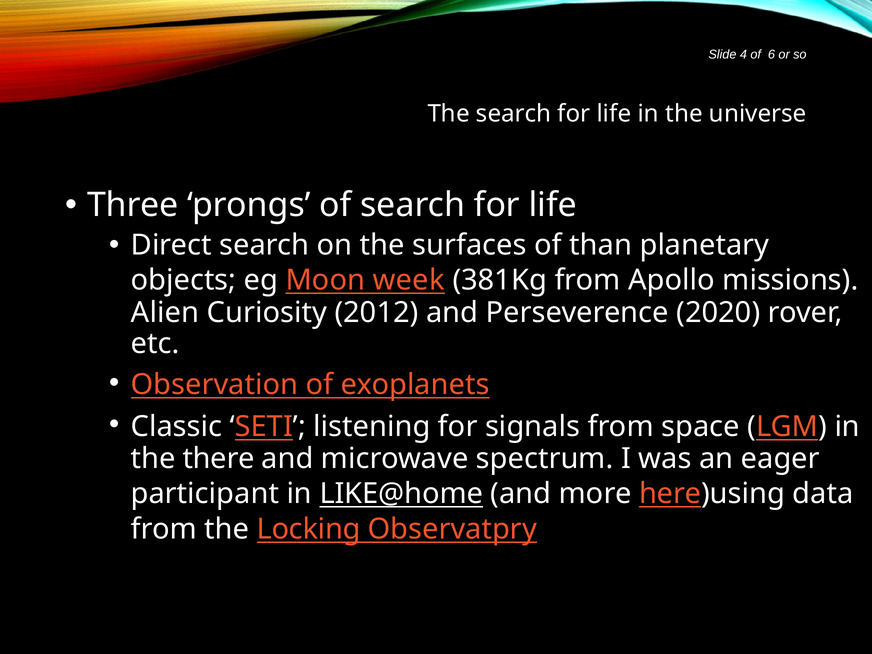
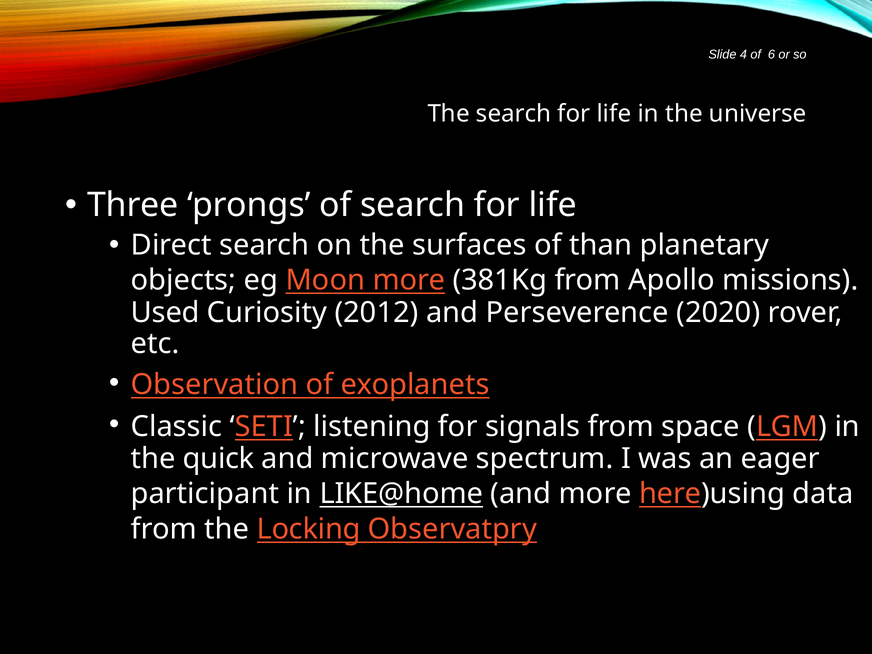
Moon week: week -> more (409, 280)
Alien: Alien -> Used (165, 312)
there: there -> quick (219, 459)
